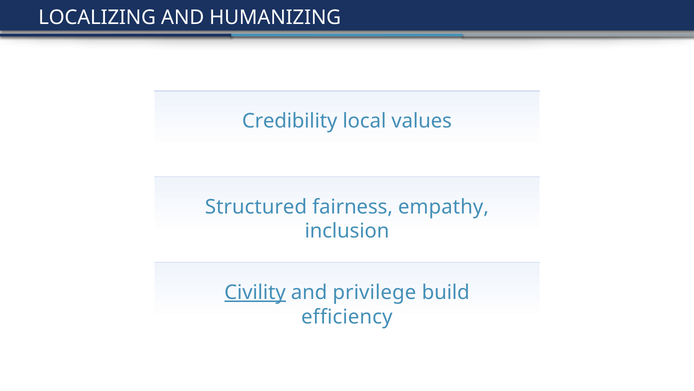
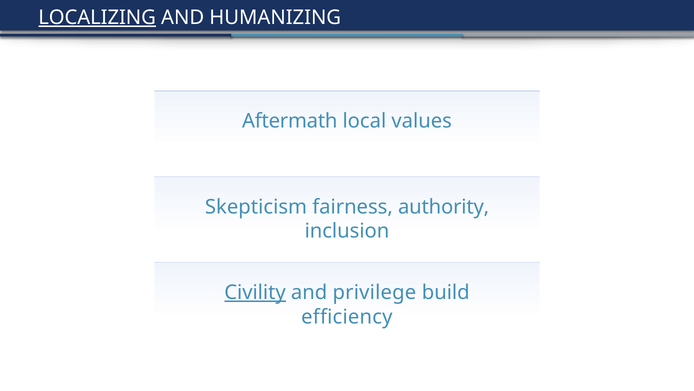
LOCALIZING underline: none -> present (97, 17)
Credibility: Credibility -> Aftermath (290, 121)
Structured: Structured -> Skepticism (256, 207)
empathy: empathy -> authority (444, 207)
